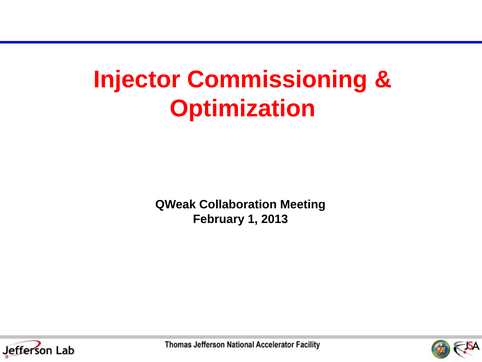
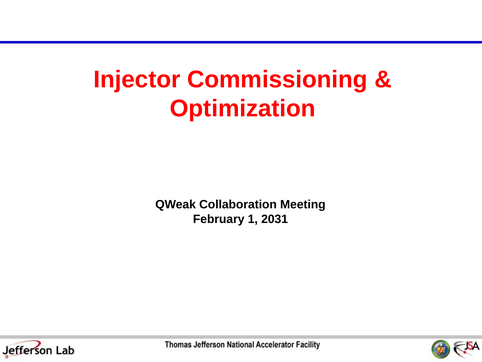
2013: 2013 -> 2031 (275, 219)
